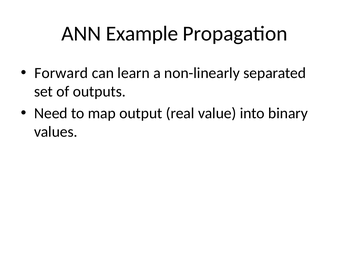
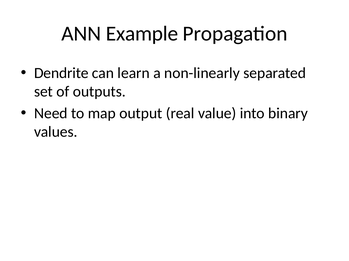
Forward: Forward -> Dendrite (61, 73)
